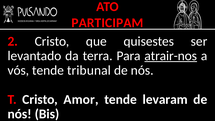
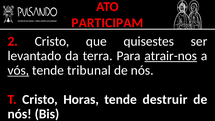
vós underline: none -> present (18, 70)
Amor: Amor -> Horas (81, 99)
levaram: levaram -> destruir (165, 99)
